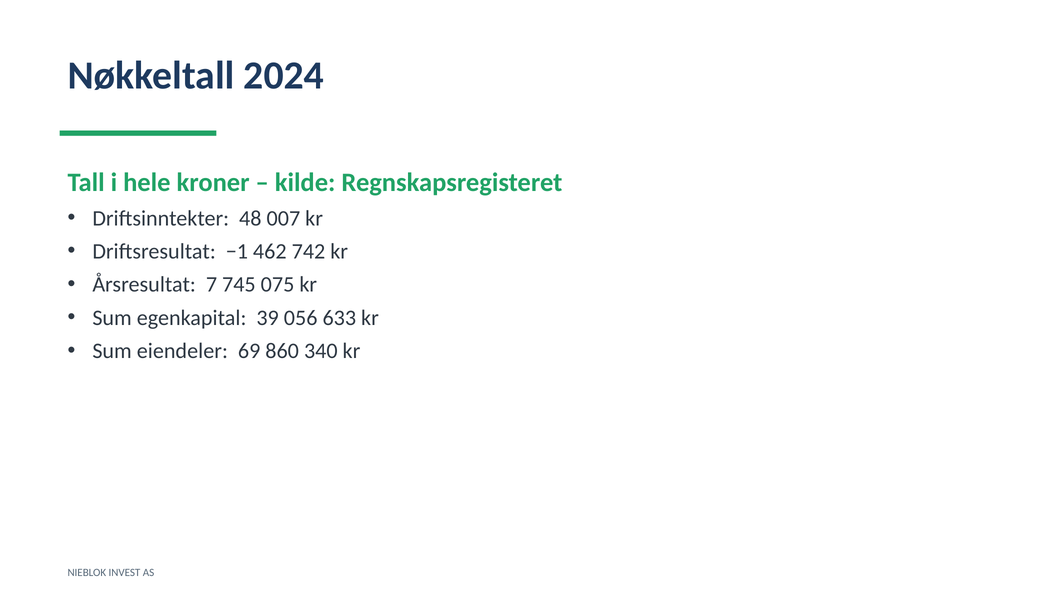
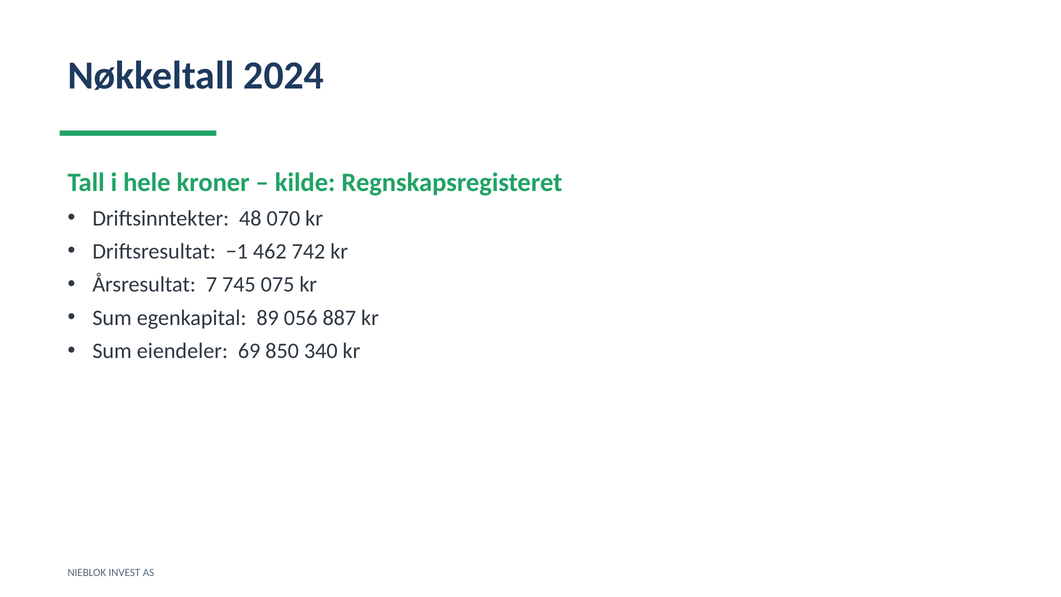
007: 007 -> 070 (283, 218)
39: 39 -> 89 (268, 318)
633: 633 -> 887 (339, 318)
860: 860 -> 850 (282, 351)
